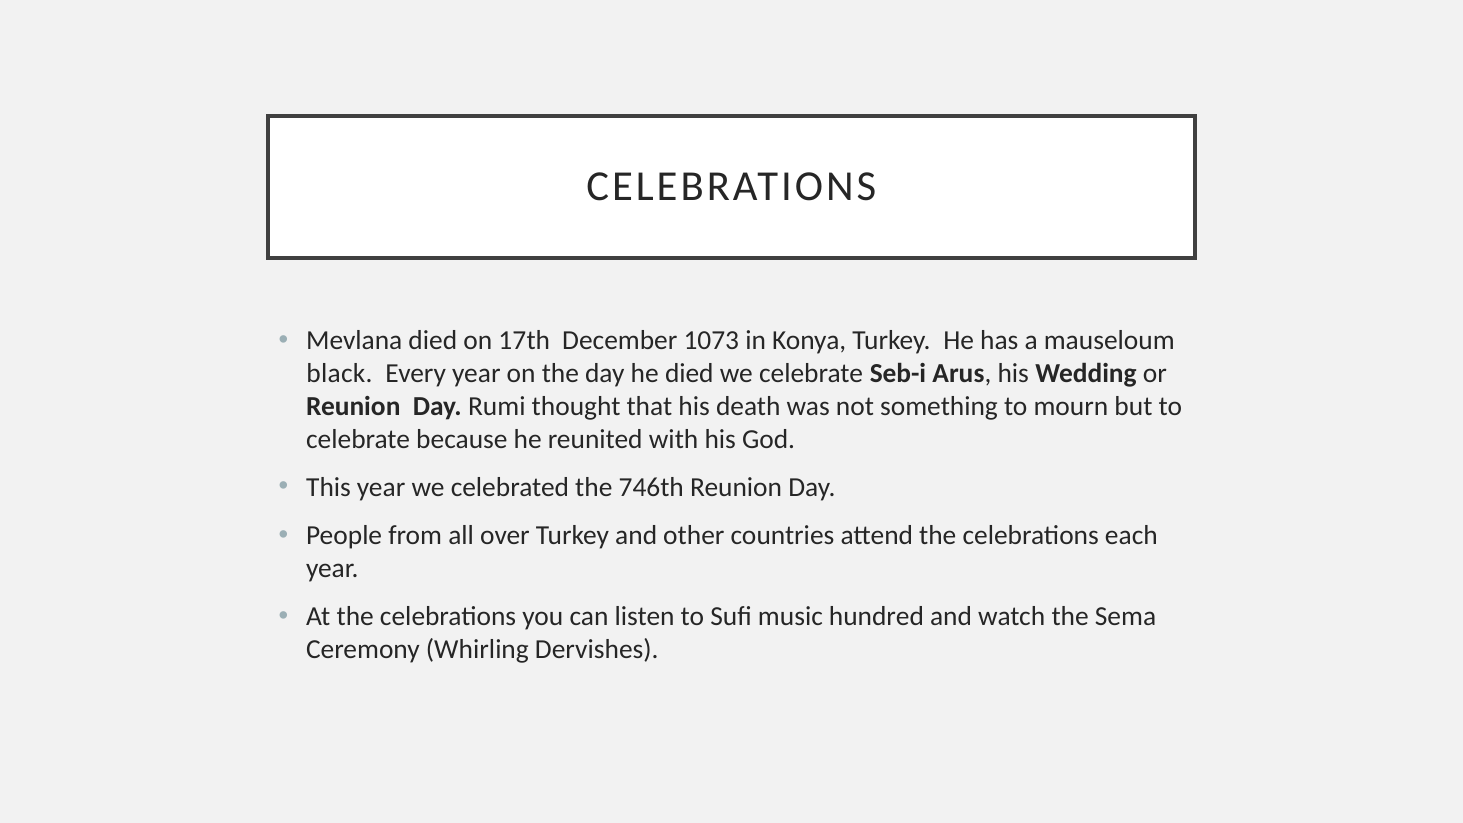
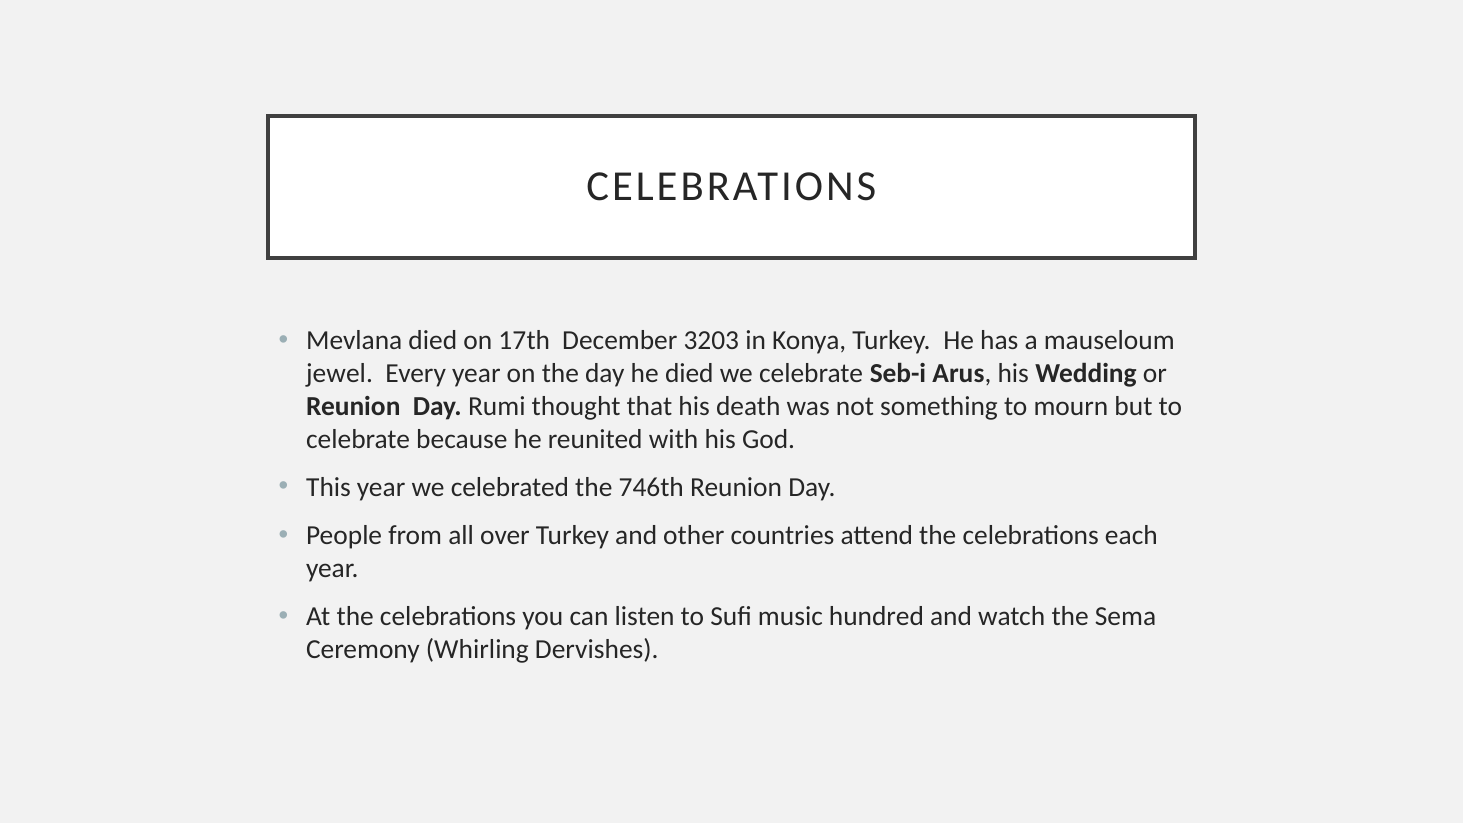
1073: 1073 -> 3203 (711, 340)
black: black -> jewel (340, 373)
